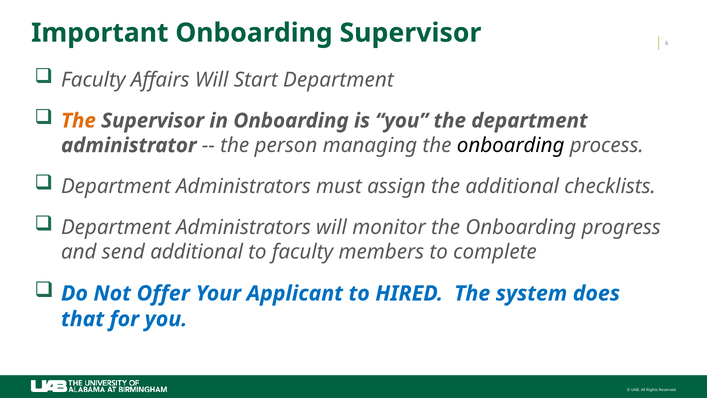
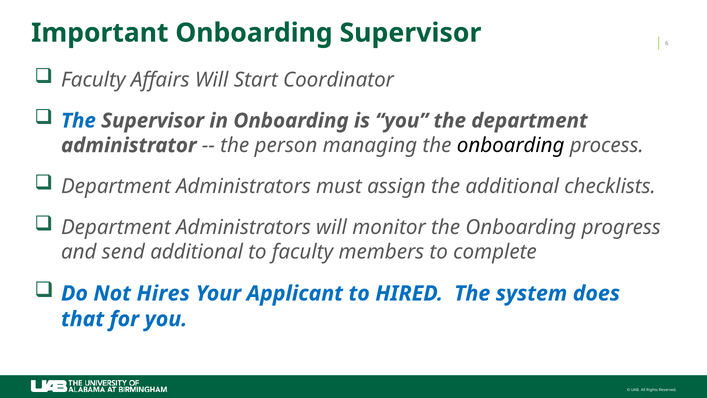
Start Department: Department -> Coordinator (339, 80)
The colour: orange -> blue (78, 121)
Offer: Offer -> Hires (163, 293)
